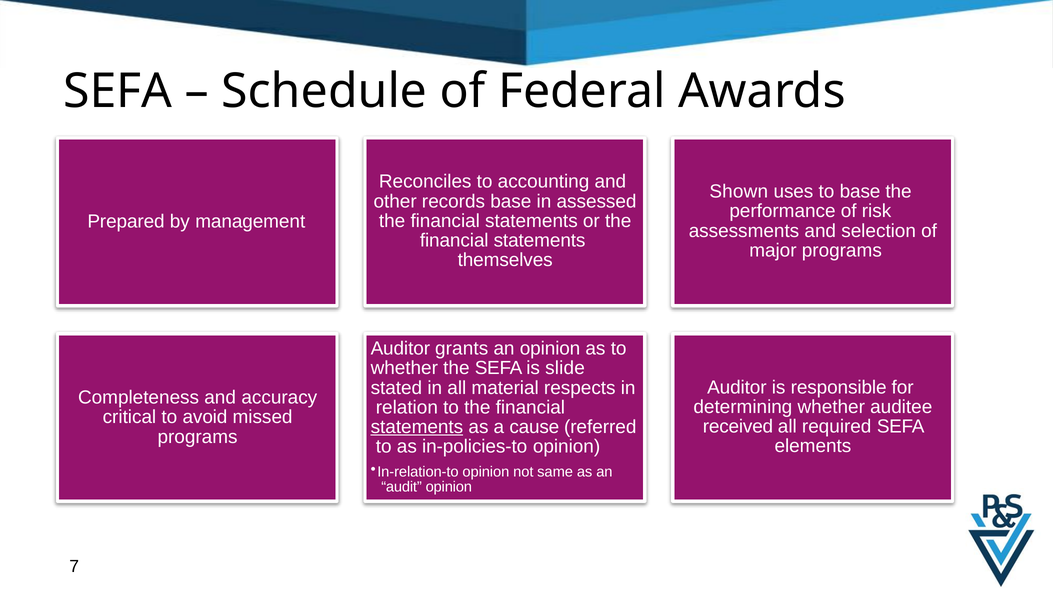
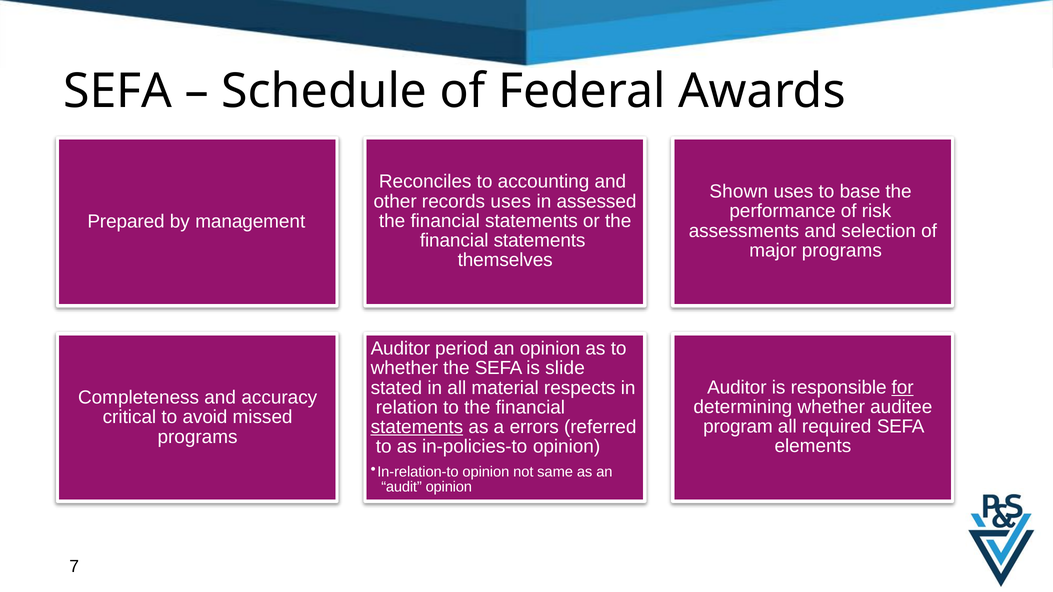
records base: base -> uses (511, 201)
grants: grants -> period (462, 349)
for underline: none -> present (903, 388)
received: received -> program (738, 427)
cause: cause -> errors (534, 427)
